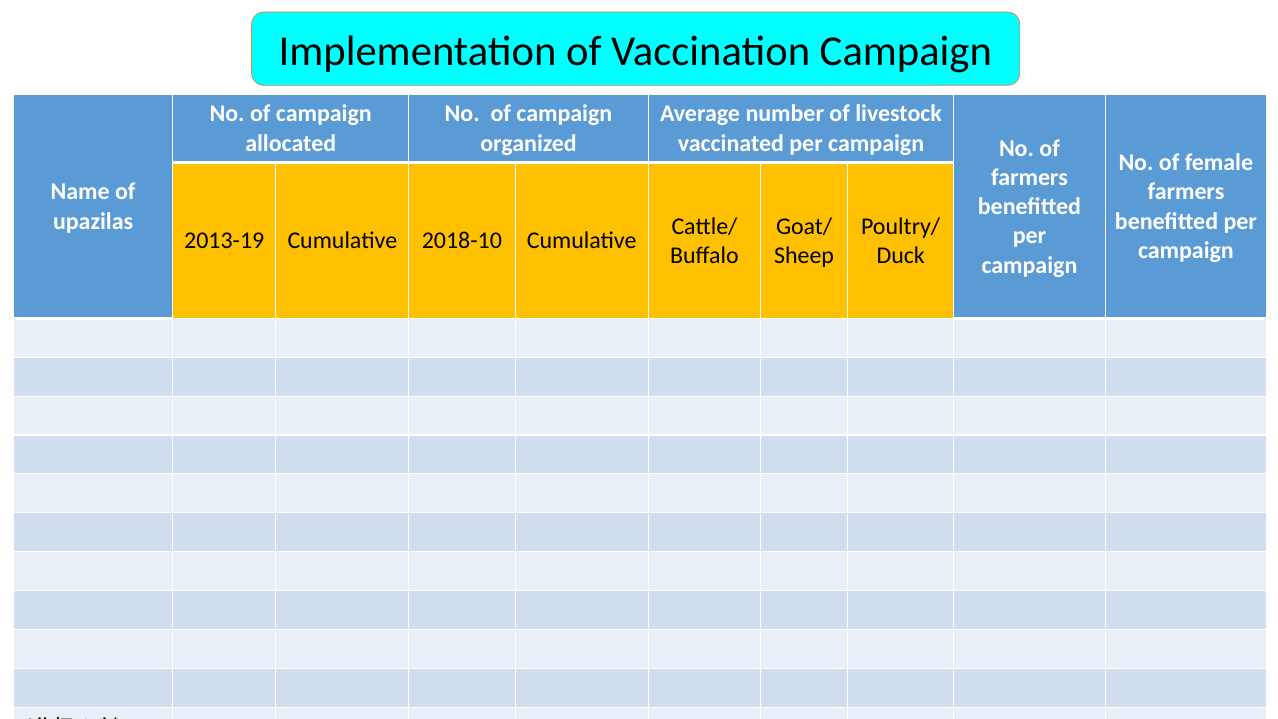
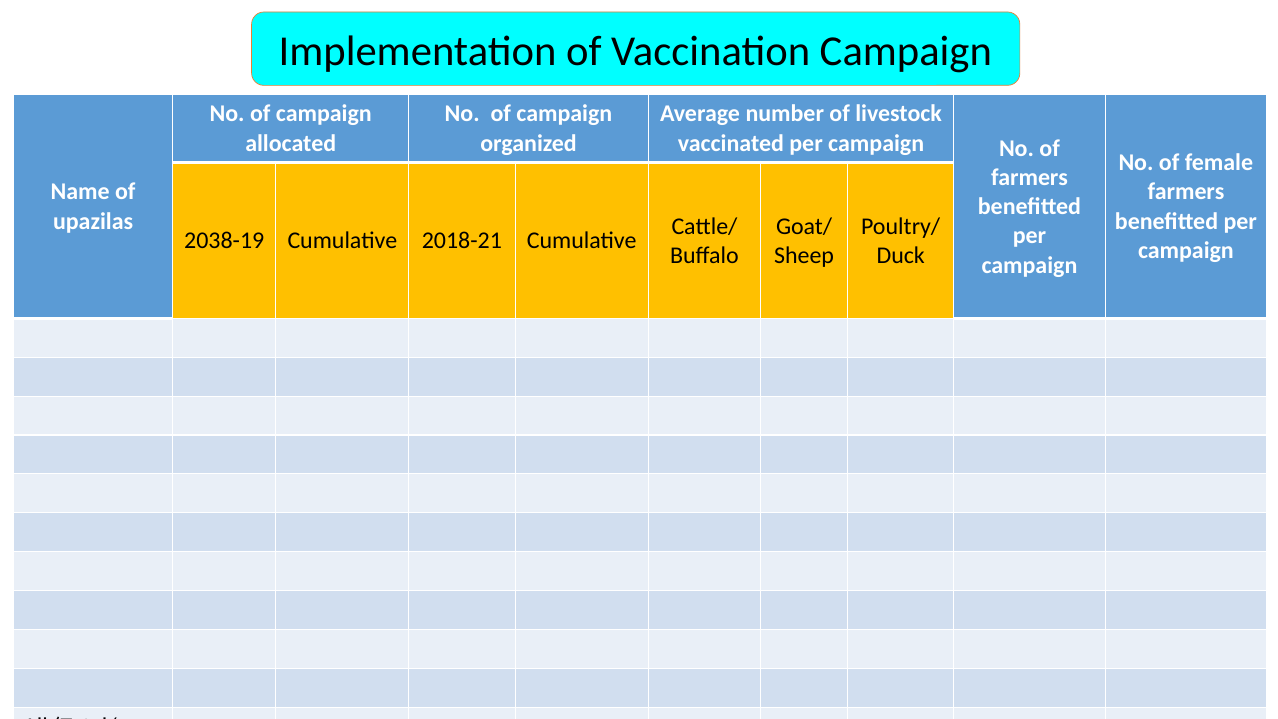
2013-19: 2013-19 -> 2038-19 (224, 241)
2018-10: 2018-10 -> 2018-21 (462, 241)
